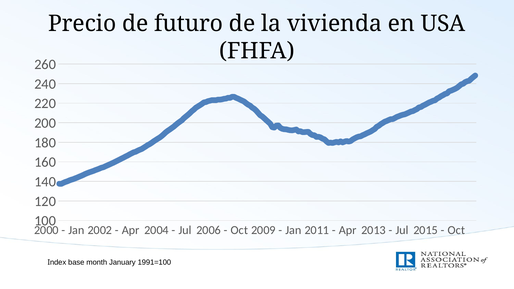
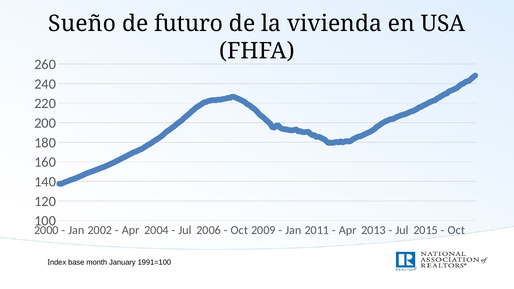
Precio: Precio -> Sueño (82, 24)
